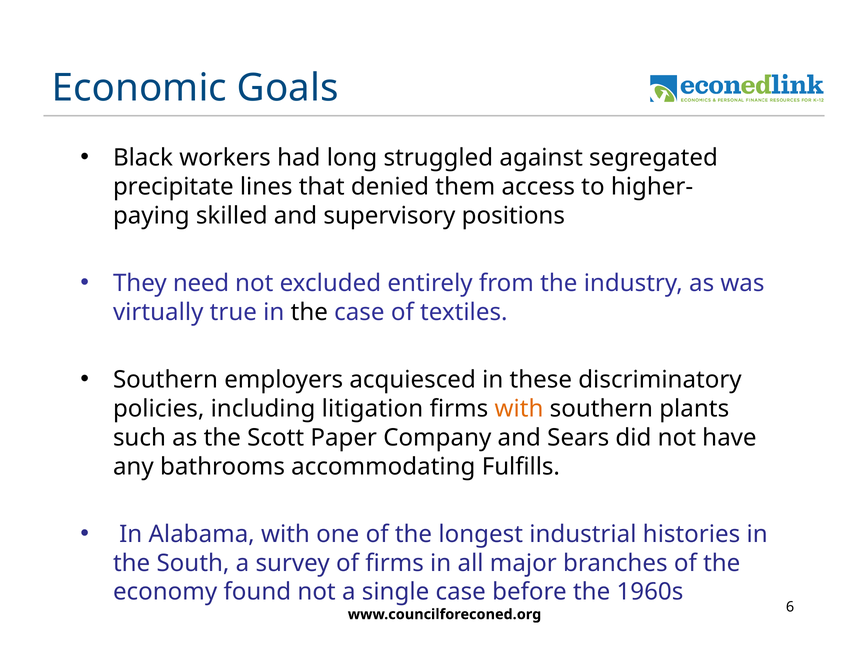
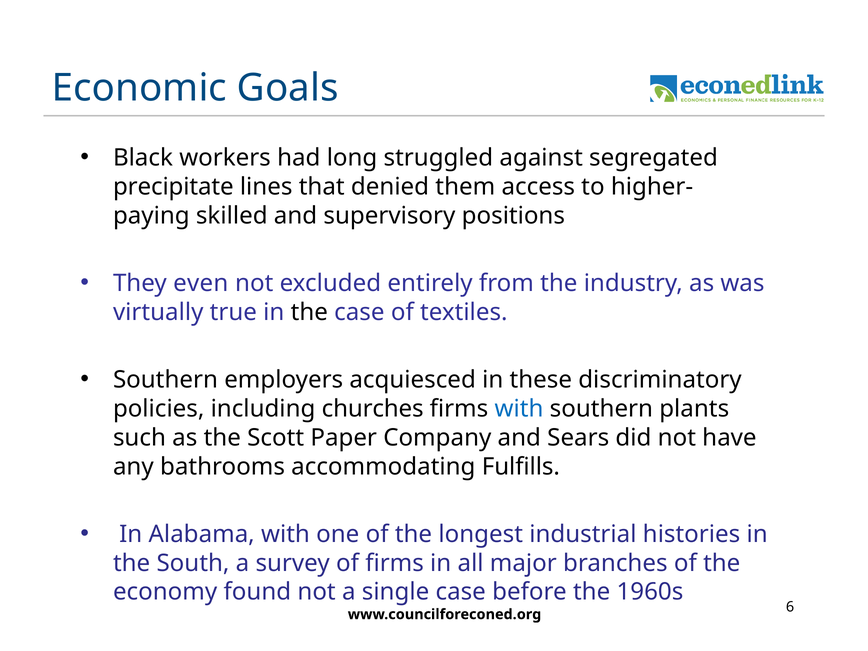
need: need -> even (201, 283)
litigation: litigation -> churches (373, 409)
with colour: orange -> blue (519, 409)
